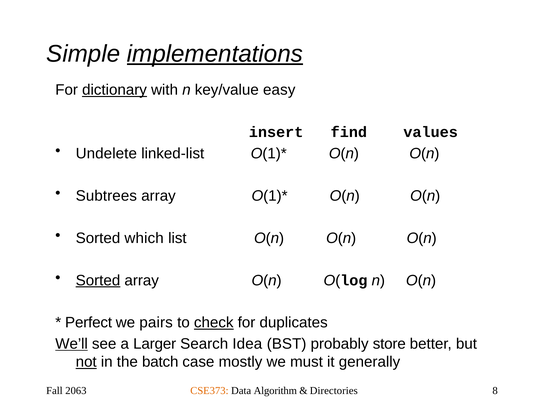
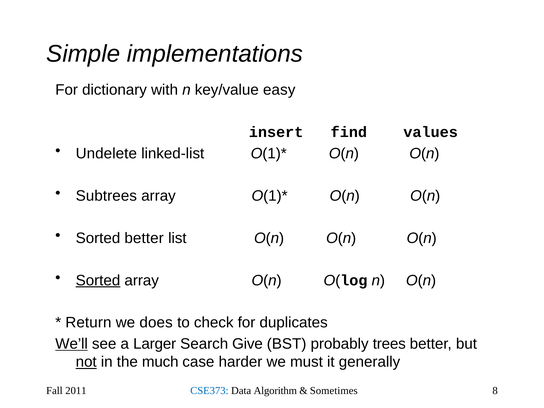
implementations underline: present -> none (215, 54)
dictionary underline: present -> none (115, 90)
Sorted which: which -> better (144, 238)
Perfect: Perfect -> Return (88, 323)
pairs: pairs -> does (156, 323)
check underline: present -> none (214, 323)
Idea: Idea -> Give (247, 344)
store: store -> trees (389, 344)
batch: batch -> much (160, 362)
mostly: mostly -> harder (240, 362)
2063: 2063 -> 2011 (76, 391)
CSE373 colour: orange -> blue (209, 391)
Directories: Directories -> Sometimes (334, 391)
